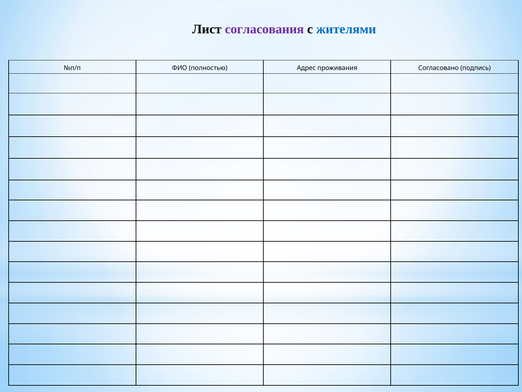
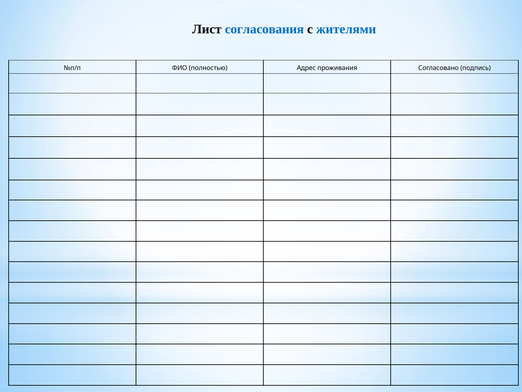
согласования colour: purple -> blue (264, 29)
